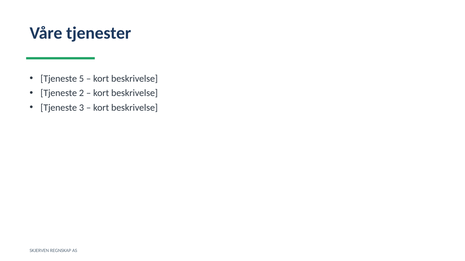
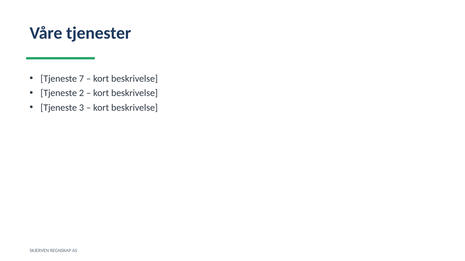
5: 5 -> 7 (82, 79)
